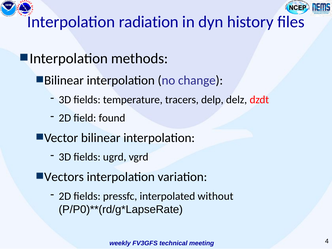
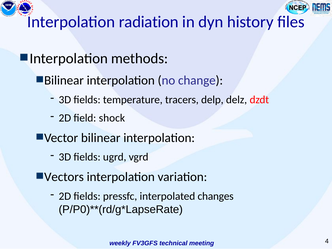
found: found -> shock (112, 118)
without: without -> changes (216, 196)
